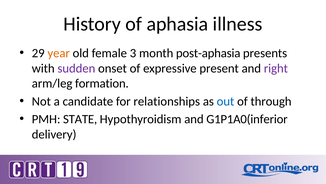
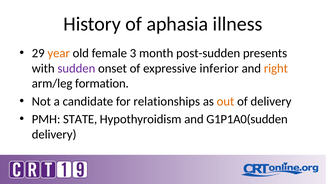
post-aphasia: post-aphasia -> post-sudden (208, 53)
present: present -> inferior (219, 68)
right colour: purple -> orange (276, 68)
out colour: blue -> orange (226, 101)
of through: through -> delivery (271, 101)
G1P1A0(inferior: G1P1A0(inferior -> G1P1A0(sudden (247, 119)
